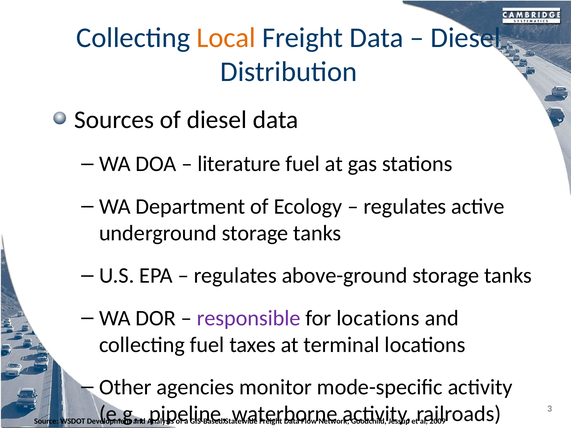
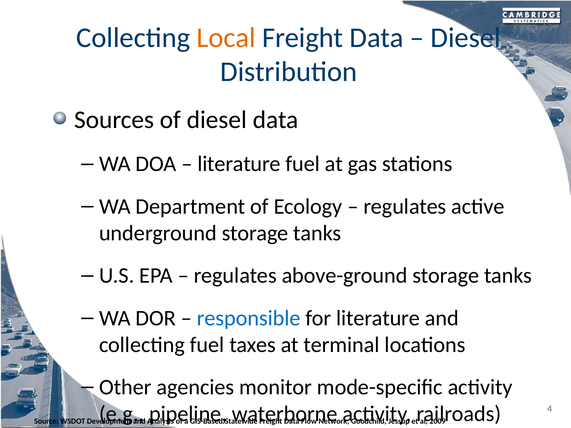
responsible colour: purple -> blue (249, 318)
for locations: locations -> literature (378, 318)
3: 3 -> 4 (550, 409)
